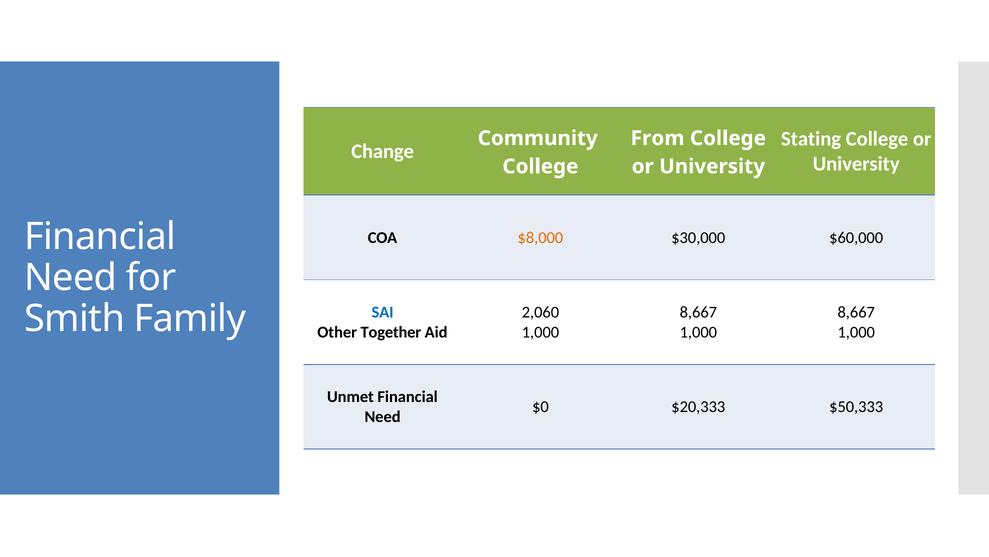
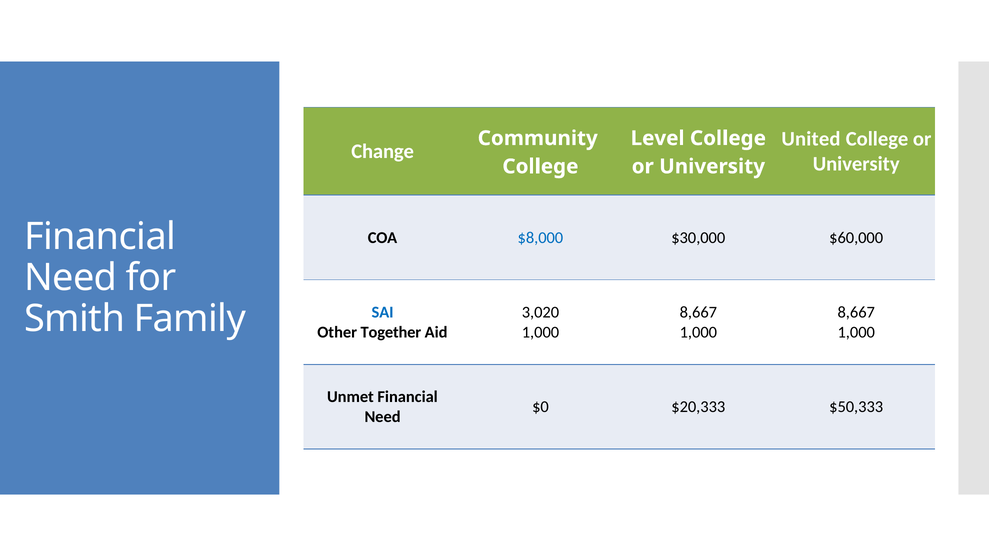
Stating: Stating -> United (811, 139)
From: From -> Level (658, 138)
$8,000 colour: orange -> blue (540, 237)
2,060: 2,060 -> 3,020 (540, 312)
